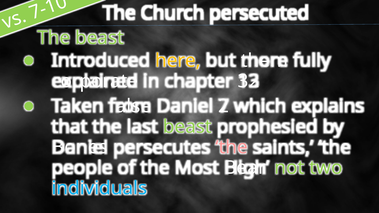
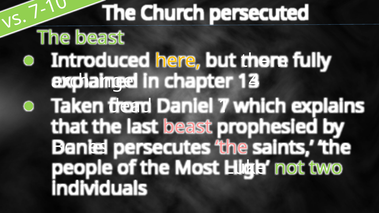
corporate: corporate -> archangel (95, 81)
32: 32 -> 14 (249, 81)
false: false -> dead (130, 106)
Daniel 2: 2 -> 1 (224, 106)
beast colour: light green -> pink (187, 127)
Bear: Bear -> Luke (247, 168)
individuals colour: light blue -> white (99, 188)
